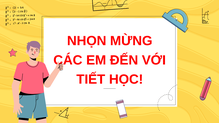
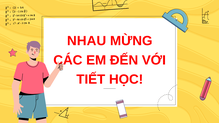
NHỌN: NHỌN -> NHAU (87, 41)
